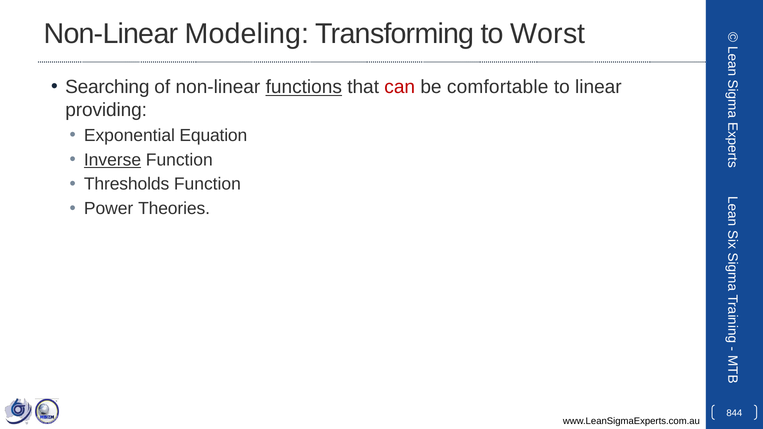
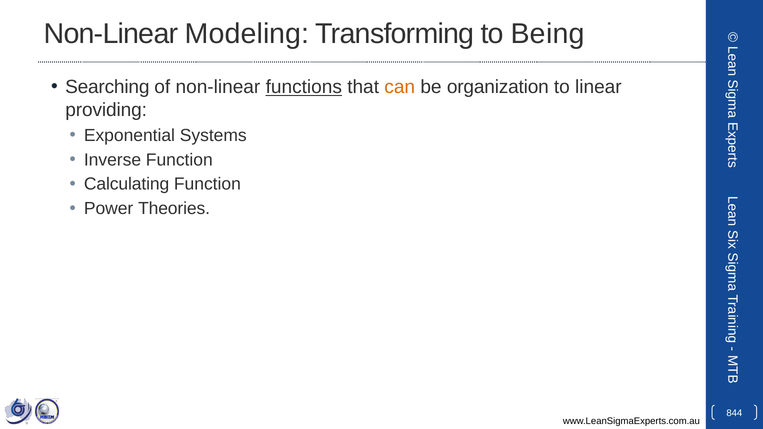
Worst: Worst -> Being (548, 34)
can colour: red -> orange (400, 87)
comfortable: comfortable -> organization (498, 87)
Equation: Equation -> Systems (213, 135)
Inverse underline: present -> none (113, 160)
Thresholds: Thresholds -> Calculating (127, 184)
